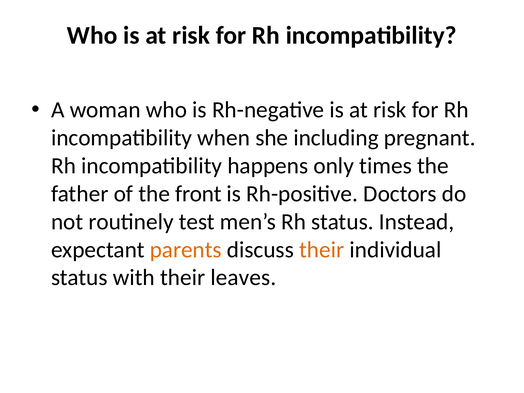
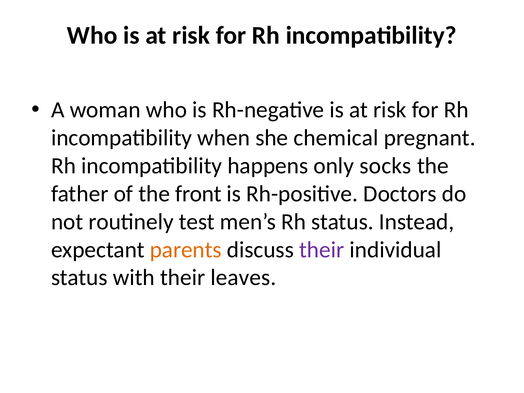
including: including -> chemical (336, 138)
times: times -> socks (385, 166)
their colour: orange -> purple (322, 250)
